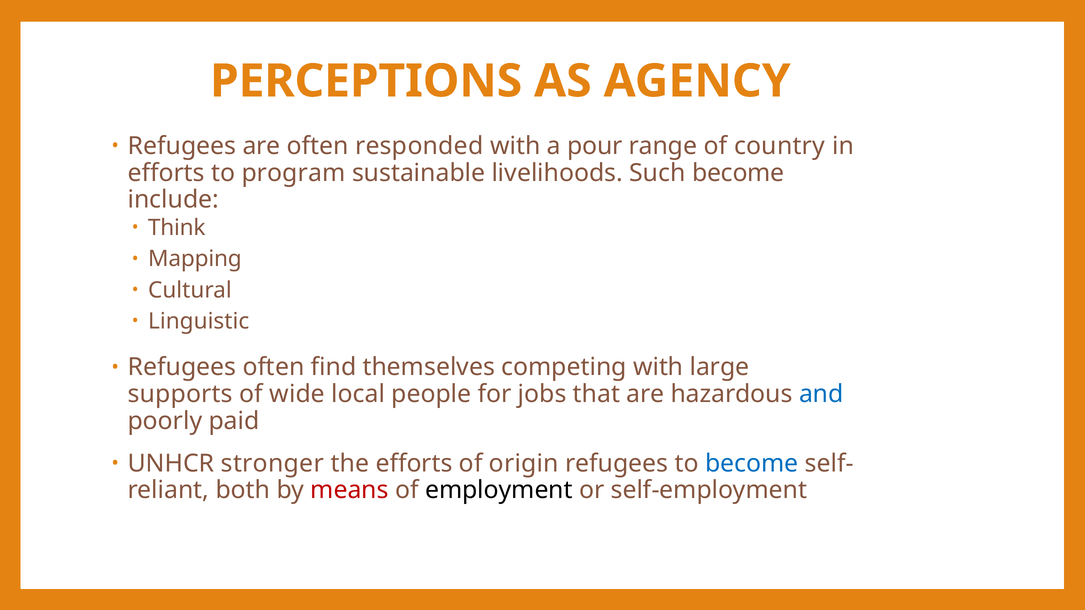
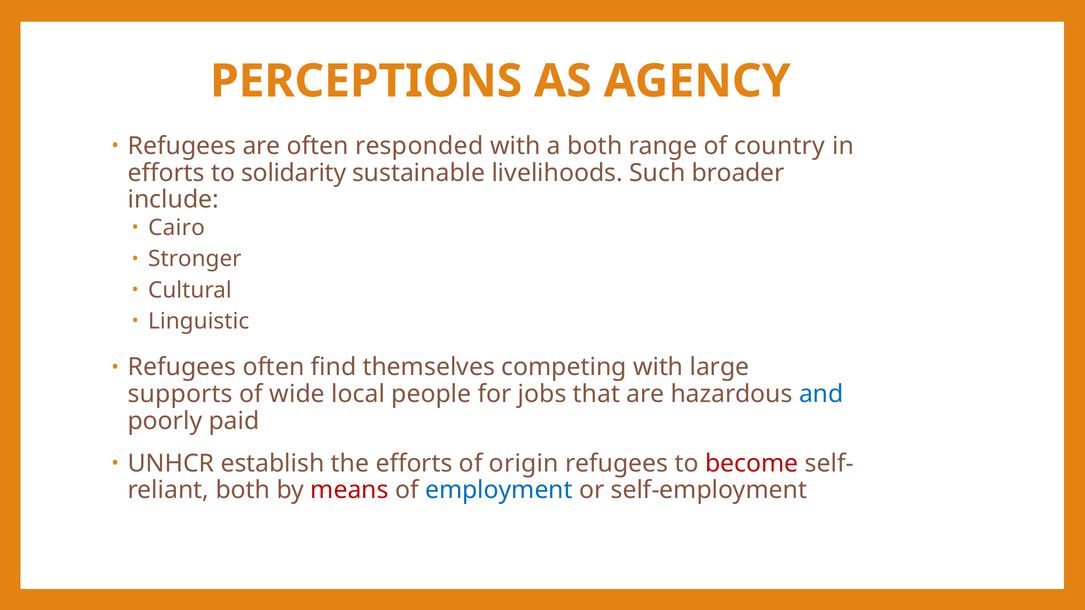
a pour: pour -> both (595, 146)
program: program -> solidarity (294, 173)
Such become: become -> broader (738, 173)
Think: Think -> Cairo (177, 228)
Mapping: Mapping -> Stronger (195, 259)
stronger: stronger -> establish (273, 464)
become colour: blue -> red (752, 464)
employment colour: black -> blue (499, 490)
